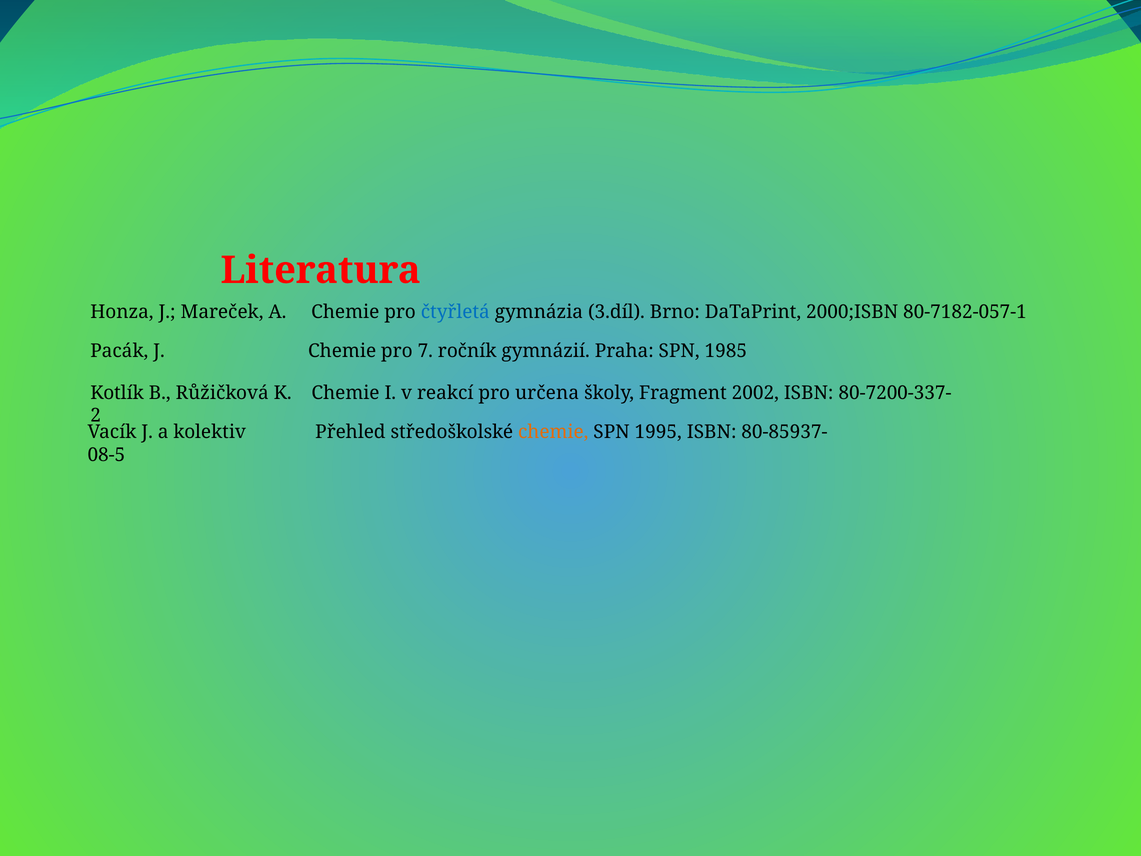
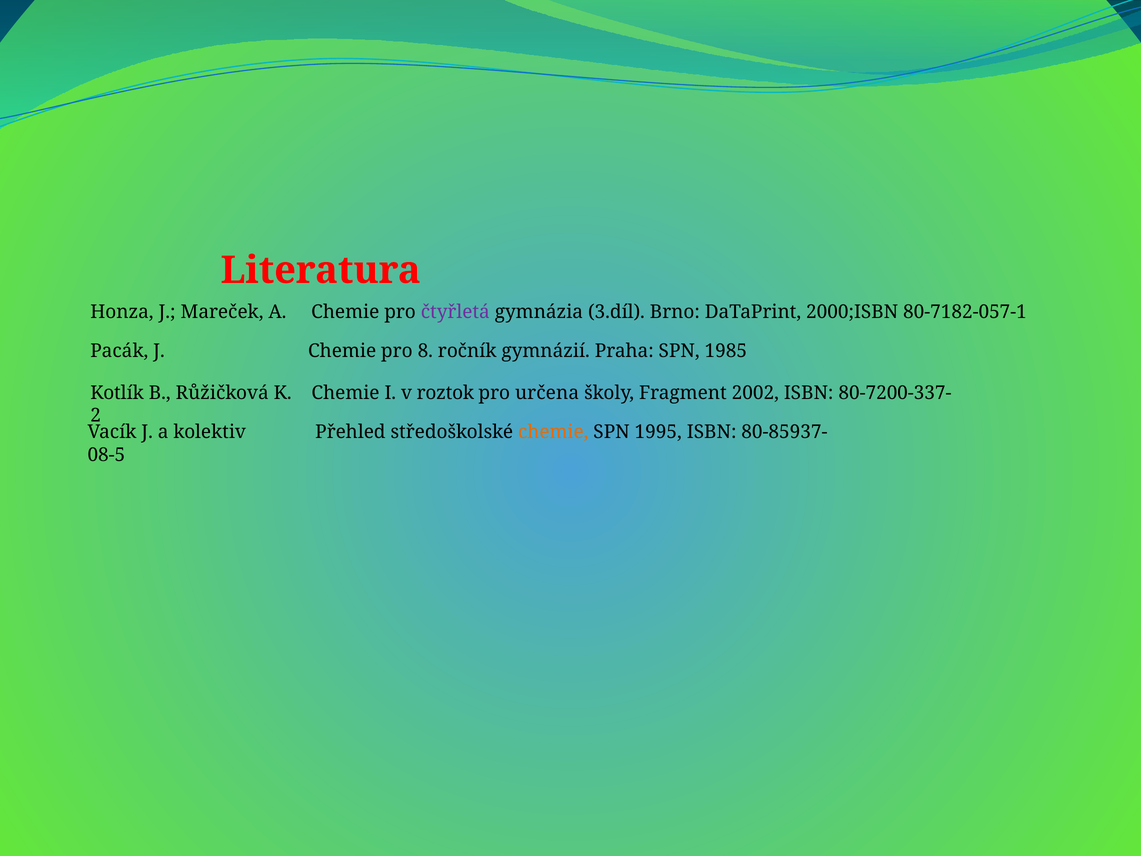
čtyřletá colour: blue -> purple (455, 312)
7: 7 -> 8 (425, 351)
reakcí: reakcí -> roztok (445, 393)
